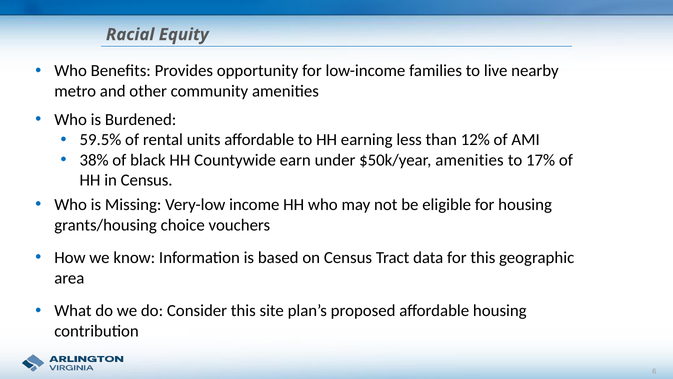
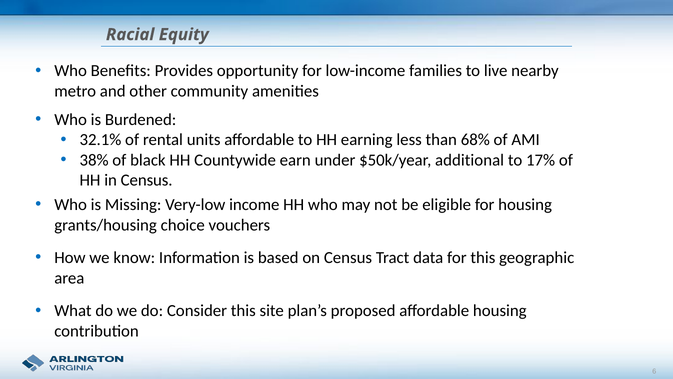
59.5%: 59.5% -> 32.1% (100, 140)
12%: 12% -> 68% (475, 140)
$50k/year amenities: amenities -> additional (470, 160)
